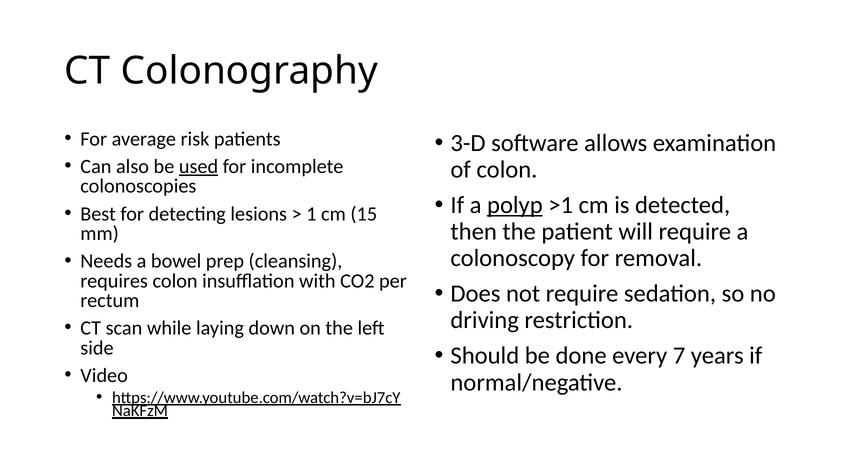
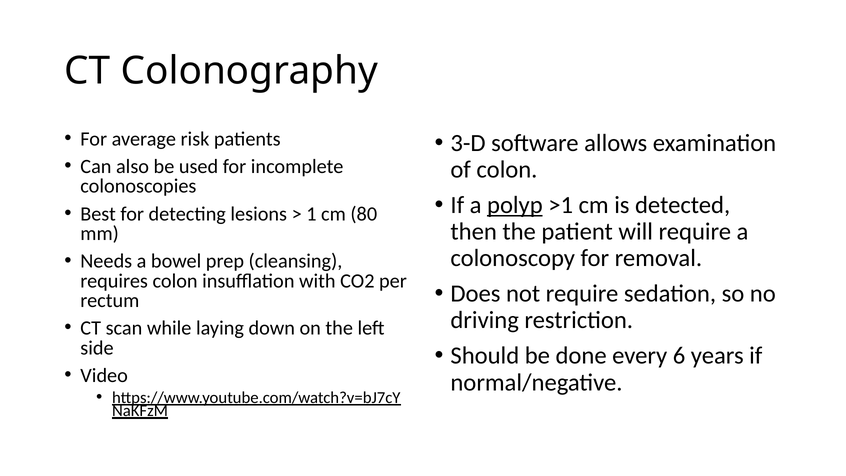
used underline: present -> none (199, 167)
15: 15 -> 80 (364, 214)
7: 7 -> 6 (679, 356)
